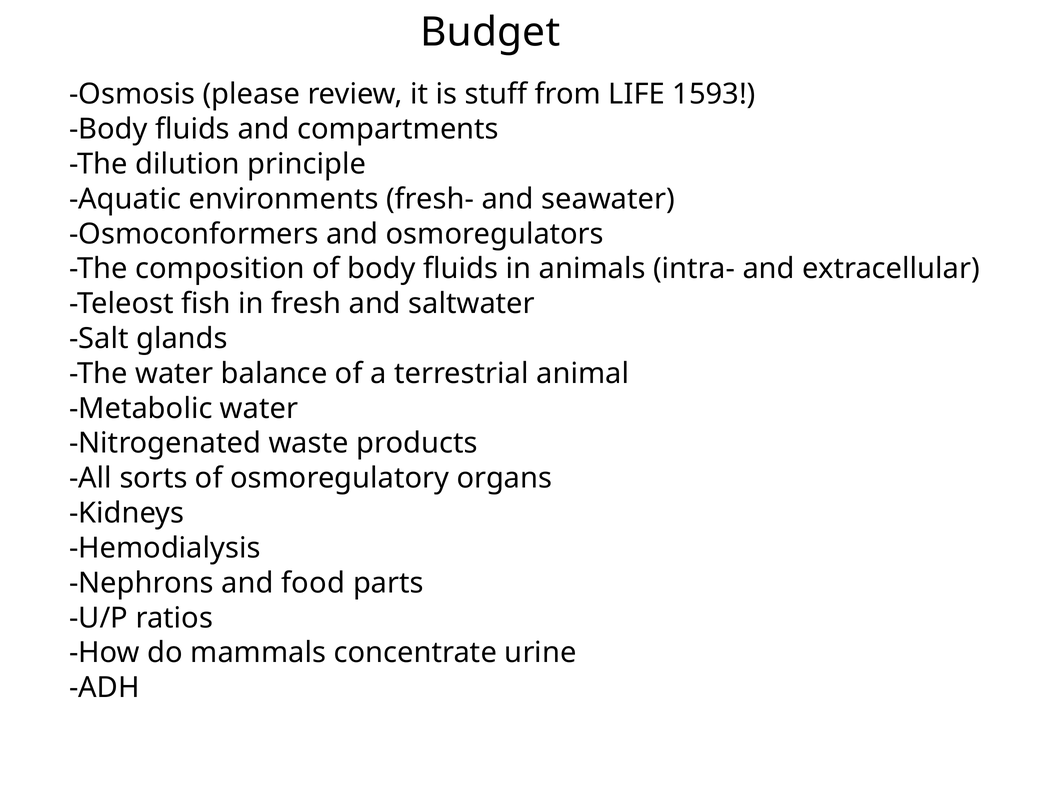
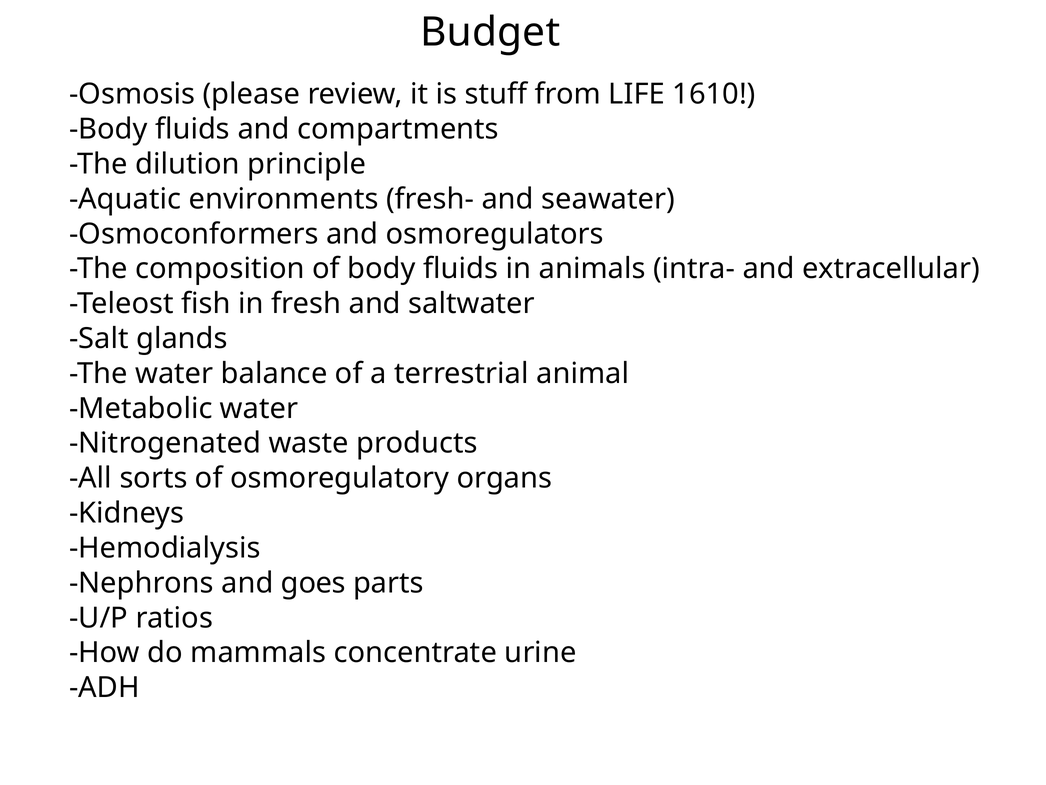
1593: 1593 -> 1610 (714, 94)
food: food -> goes (313, 583)
